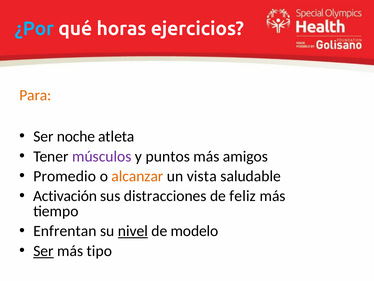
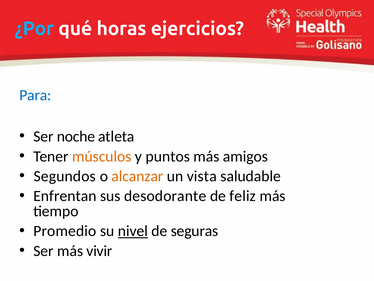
Para colour: orange -> blue (35, 95)
músculos colour: purple -> orange (102, 156)
Promedio: Promedio -> Segundos (65, 176)
Activación: Activación -> Enfrentan (65, 196)
distracciones: distracciones -> desodorante (165, 196)
Enfrentan: Enfrentan -> Promedio (65, 231)
modelo: modelo -> seguras (194, 231)
Ser underline: present -> none (43, 251)
tipo: tipo -> vivir (99, 251)
